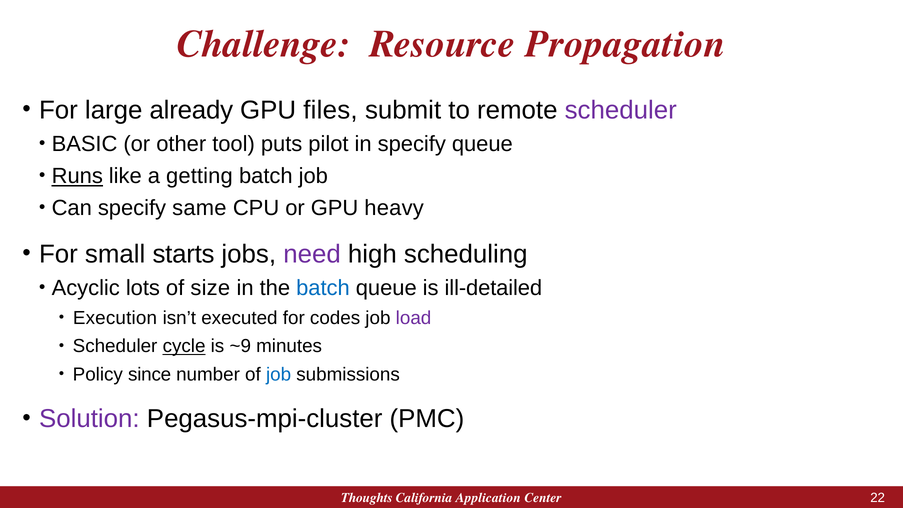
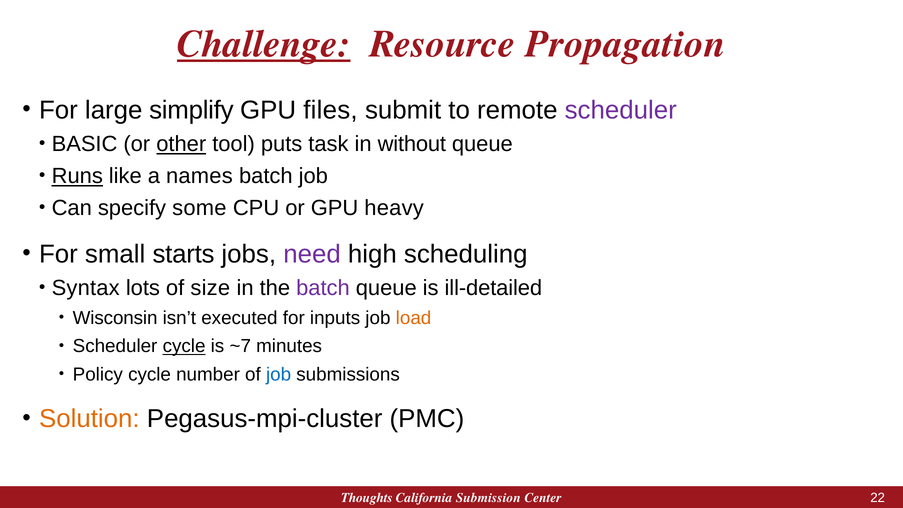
Challenge underline: none -> present (264, 44)
already: already -> simplify (191, 110)
other underline: none -> present (181, 144)
pilot: pilot -> task (328, 144)
in specify: specify -> without (412, 144)
getting: getting -> names (199, 176)
same: same -> some (199, 208)
Acyclic: Acyclic -> Syntax (86, 288)
batch colour: blue -> purple (323, 288)
Execution: Execution -> Wisconsin (115, 318)
codes: codes -> inputs (335, 318)
load colour: purple -> orange (414, 318)
~9: ~9 -> ~7 (240, 346)
Policy since: since -> cycle (150, 374)
Solution colour: purple -> orange (89, 419)
Application: Application -> Submission (488, 498)
